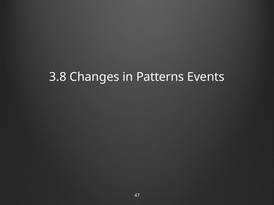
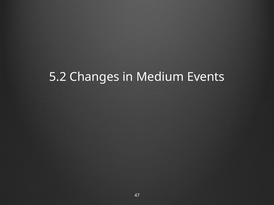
3.8: 3.8 -> 5.2 (58, 77)
Patterns: Patterns -> Medium (160, 77)
